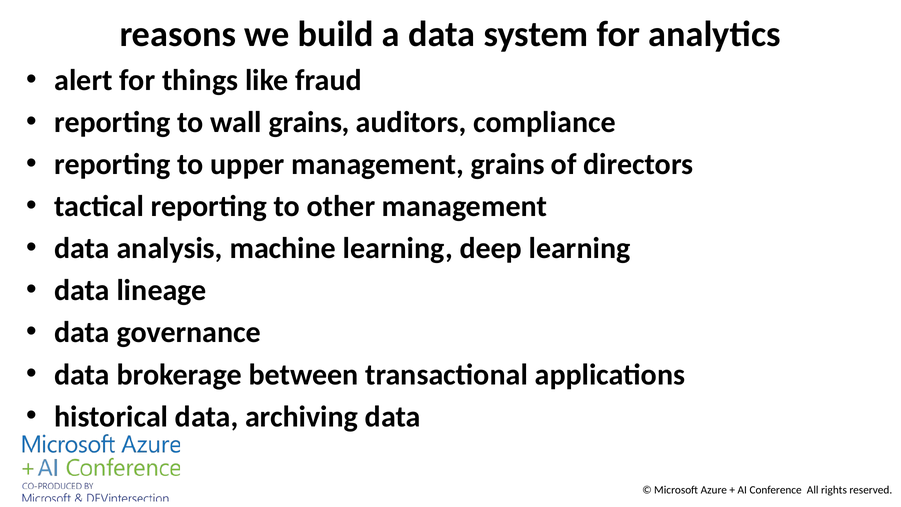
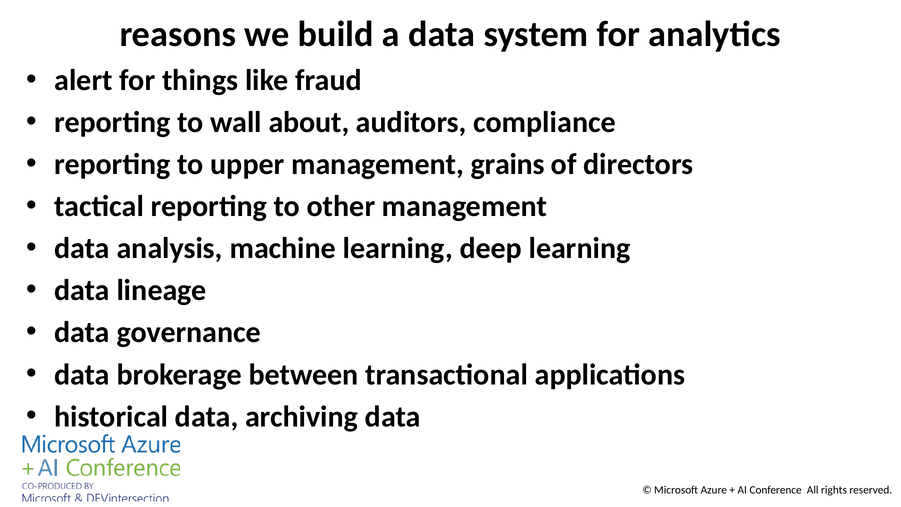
wall grains: grains -> about (309, 122)
